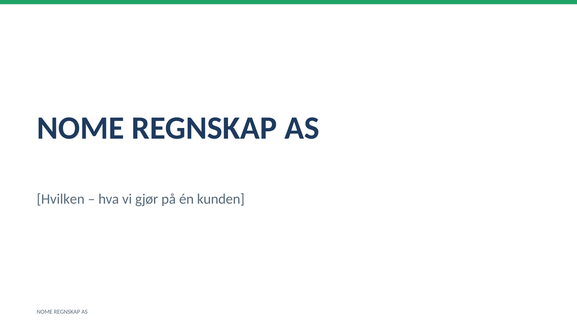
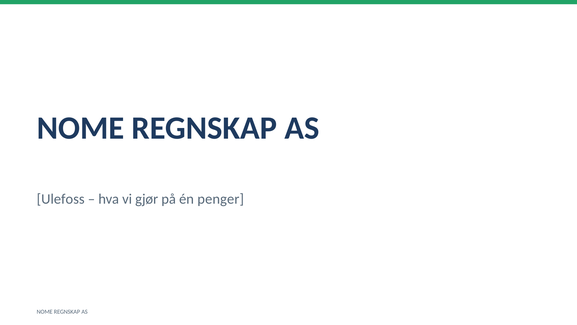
Hvilken: Hvilken -> Ulefoss (61, 199)
kunden: kunden -> penger (221, 199)
